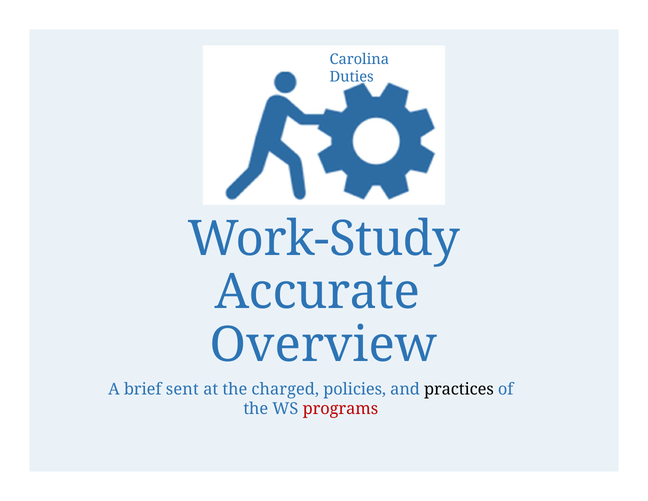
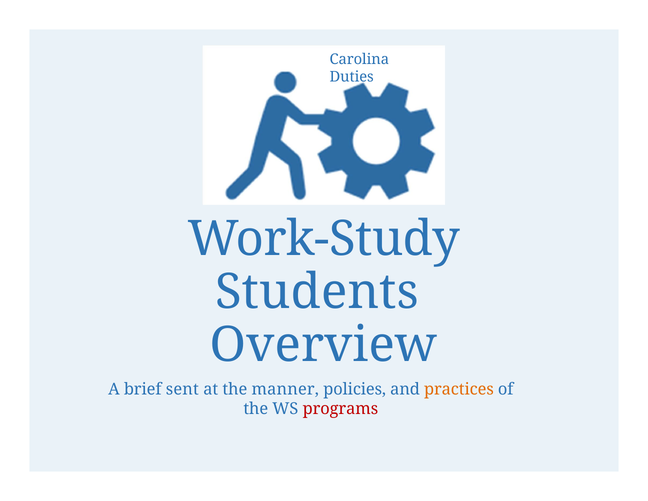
Accurate: Accurate -> Students (317, 292)
charged: charged -> manner (285, 389)
practices colour: black -> orange (459, 389)
